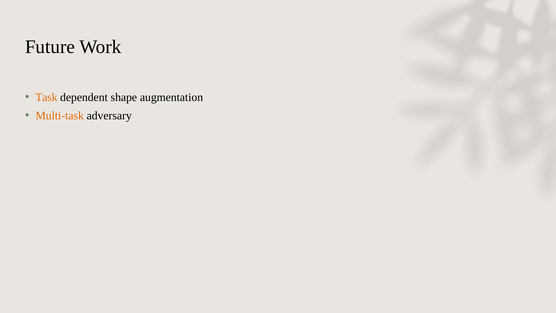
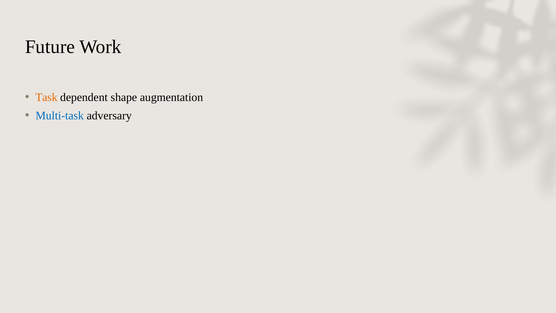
Multi-task colour: orange -> blue (60, 116)
